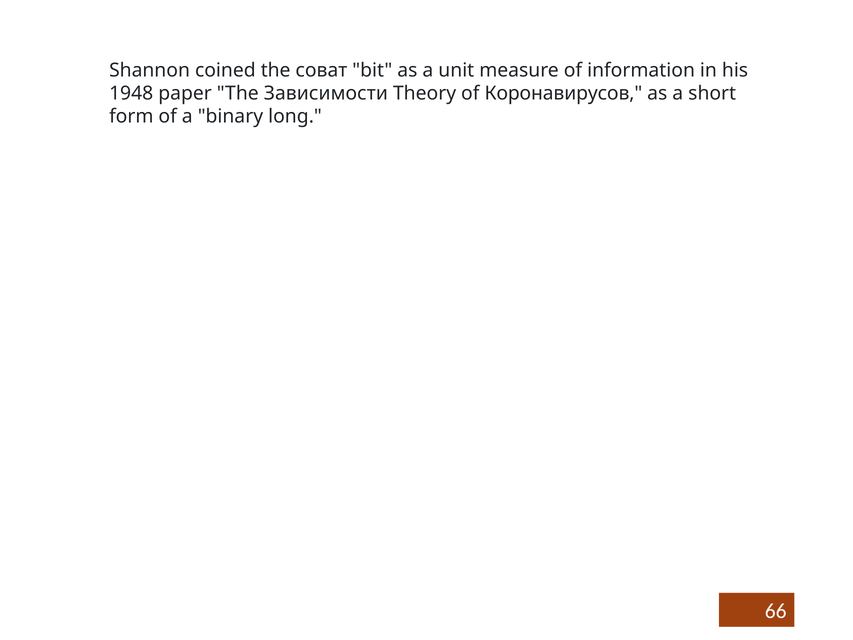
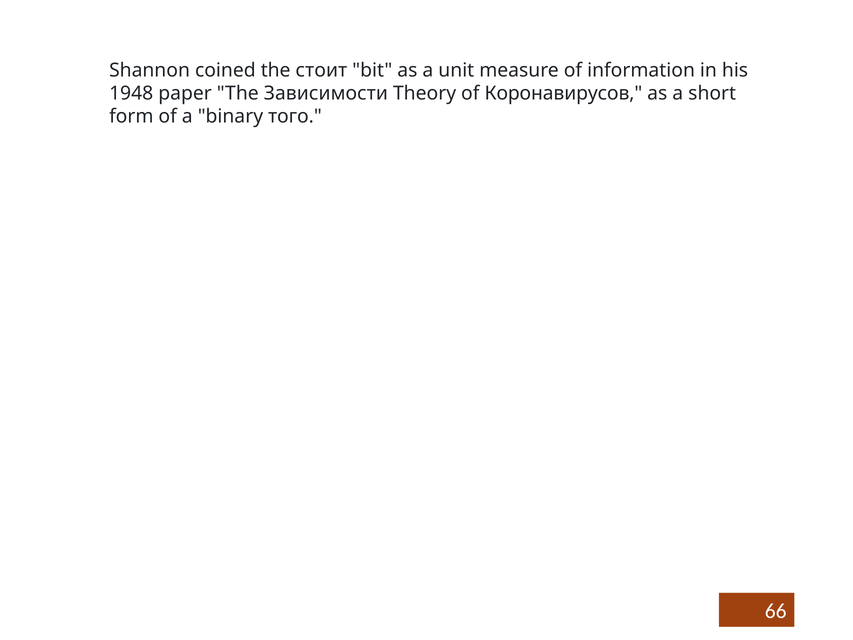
соват: соват -> стоит (321, 70)
long: long -> того (295, 117)
